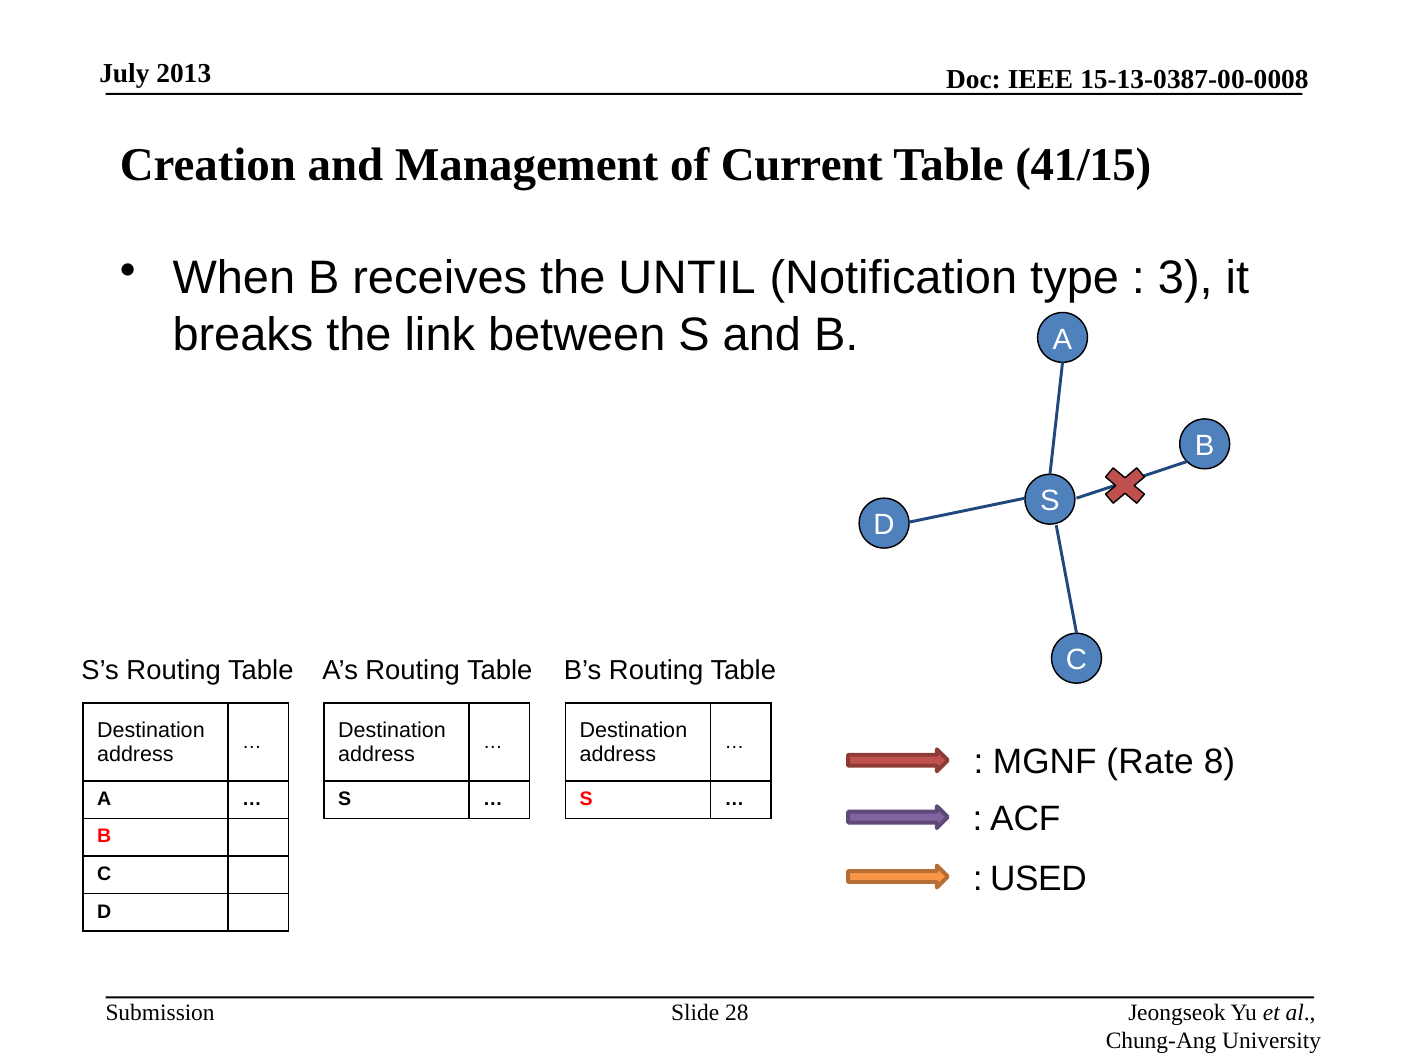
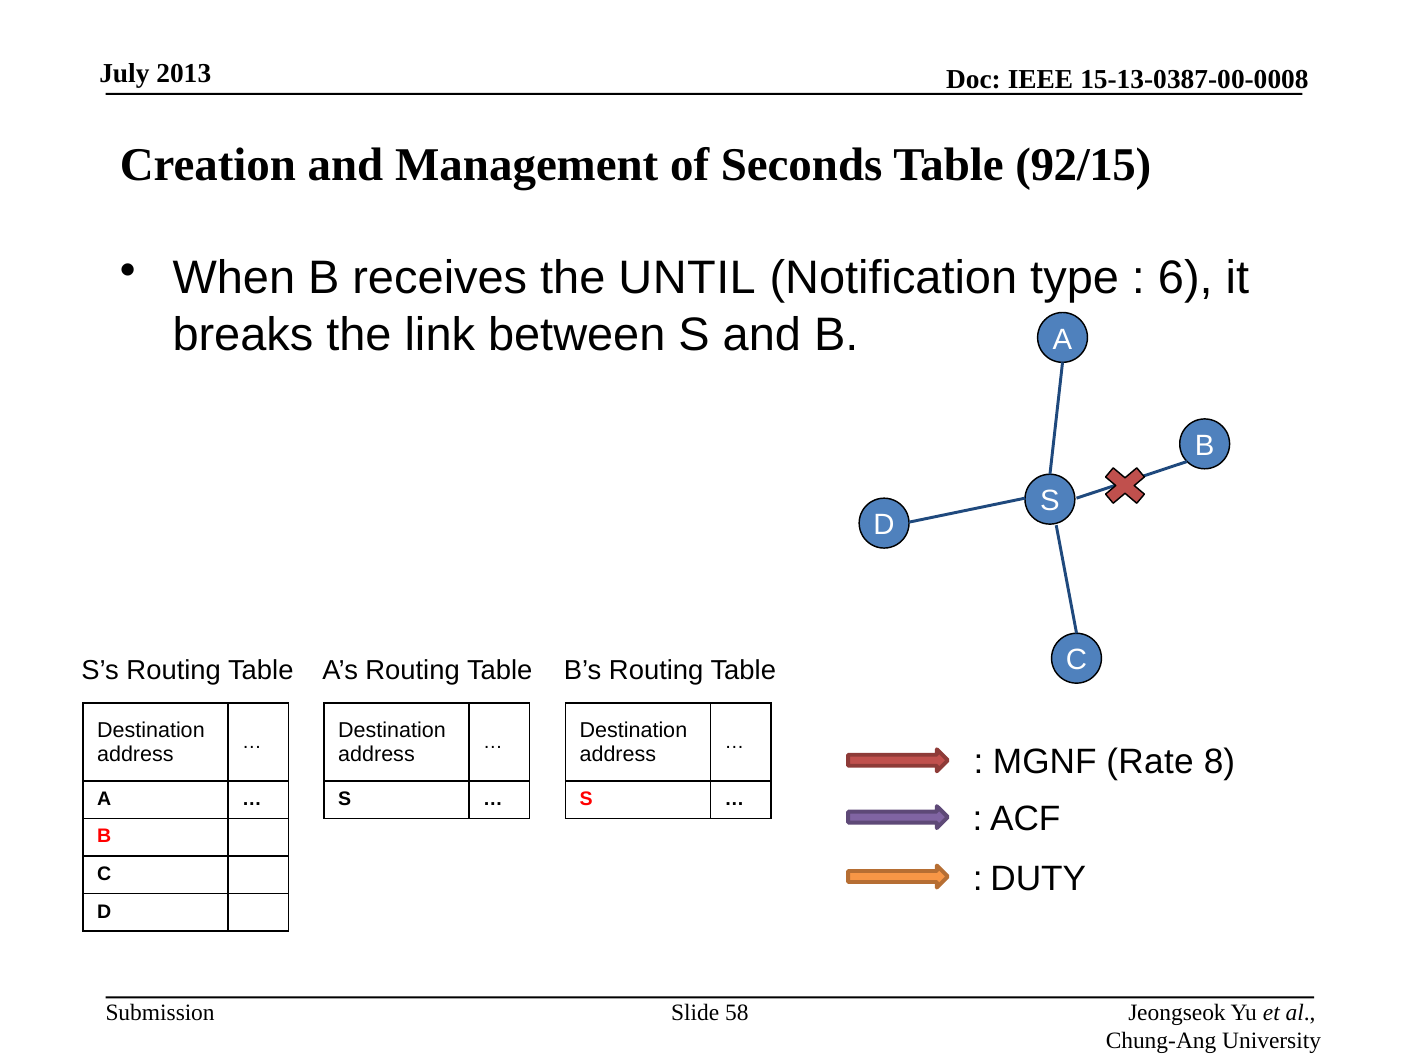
Current: Current -> Seconds (802, 165)
41/15: 41/15 -> 92/15 (1083, 165)
3: 3 -> 6 (1185, 278)
USED: USED -> DUTY (1038, 879)
28: 28 -> 58 (737, 1013)
